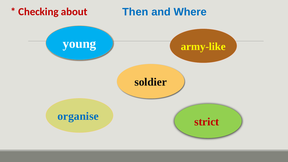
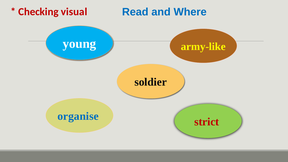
Then: Then -> Read (135, 12)
about: about -> visual (74, 12)
